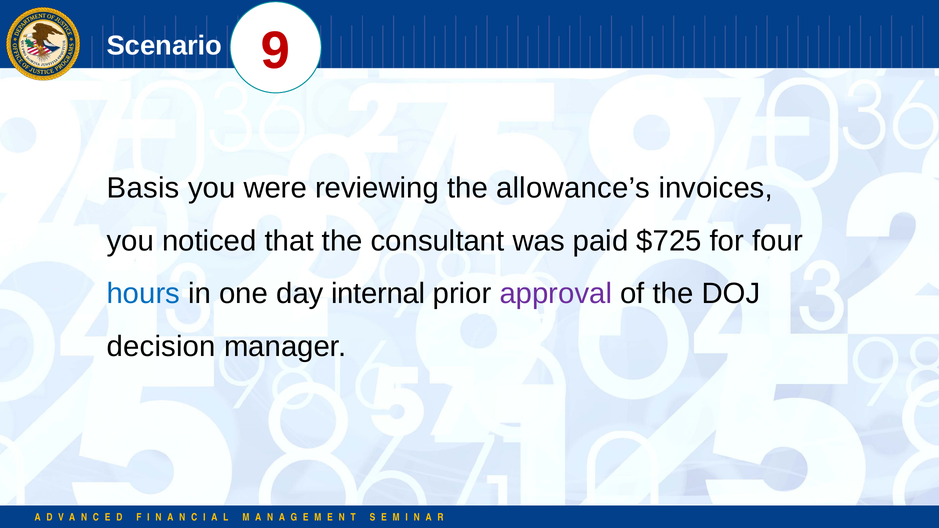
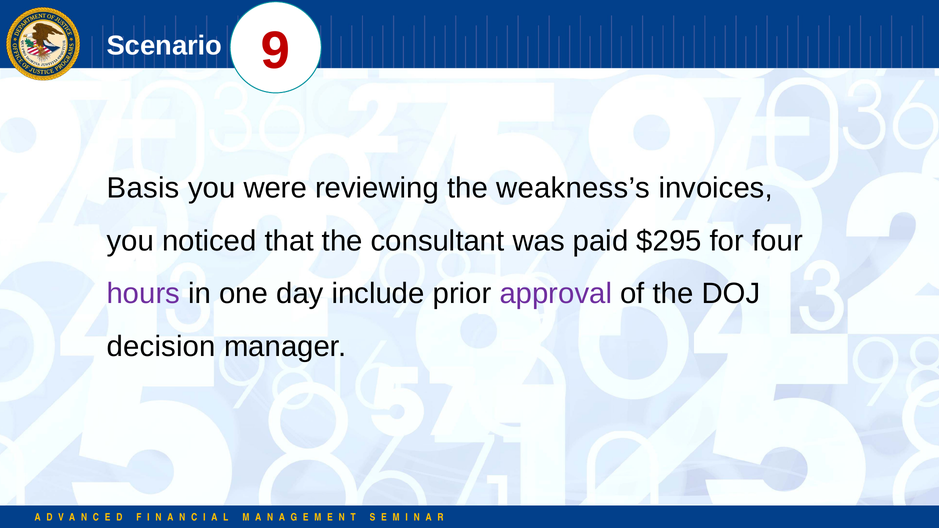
allowance’s: allowance’s -> weakness’s (573, 188)
$725: $725 -> $295 (669, 241)
hours colour: blue -> purple (143, 294)
internal: internal -> include (378, 294)
